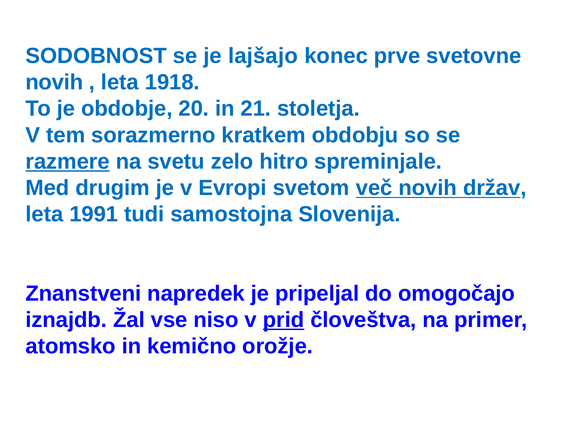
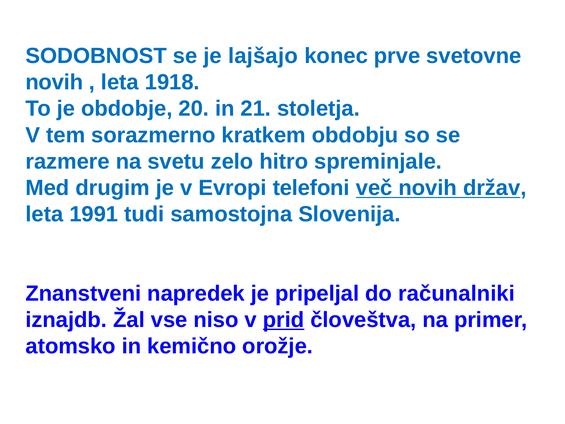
razmere underline: present -> none (68, 161)
svetom: svetom -> telefoni (311, 188)
omogočajo: omogočajo -> računalniki (457, 293)
